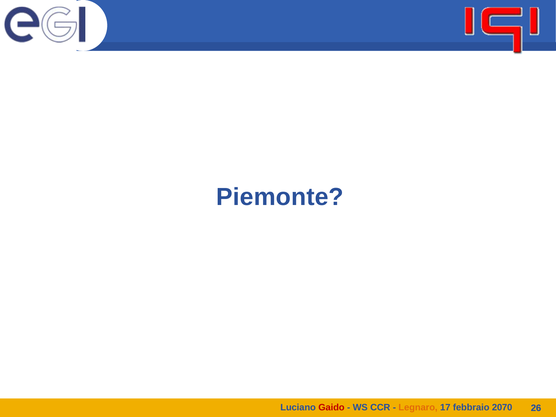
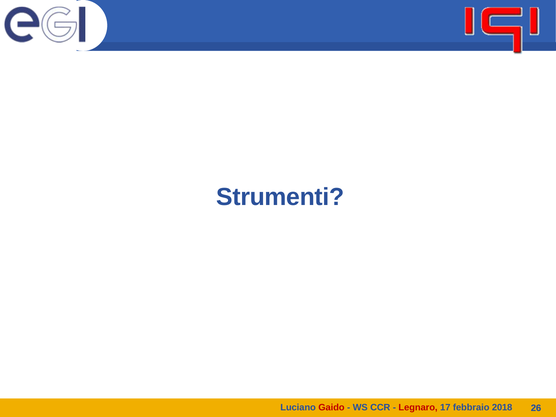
Piemonte: Piemonte -> Strumenti (280, 197)
Legnaro colour: orange -> red (418, 407)
2070: 2070 -> 2018 (502, 407)
